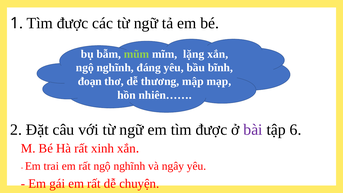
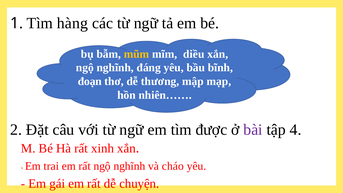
được: được -> hàng (72, 23)
mũm colour: light green -> yellow (137, 54)
lặng: lặng -> diều (194, 54)
6: 6 -> 4 (296, 130)
ngây: ngây -> cháo (173, 166)
